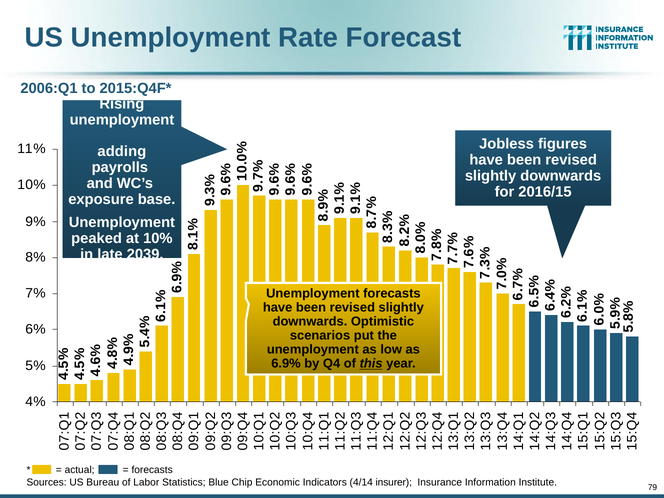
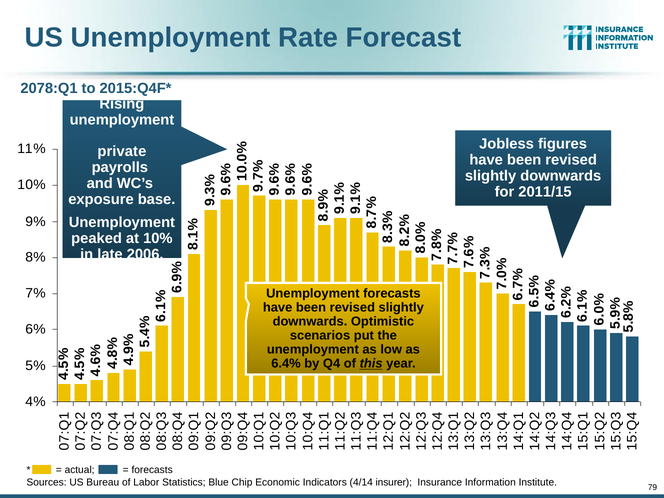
2006:Q1: 2006:Q1 -> 2078:Q1 (49, 89)
adding: adding -> private (122, 152)
2016/15: 2016/15 -> 2011/15 (545, 192)
2039: 2039 -> 2006 (145, 254)
6.9%: 6.9% -> 6.4% (286, 364)
